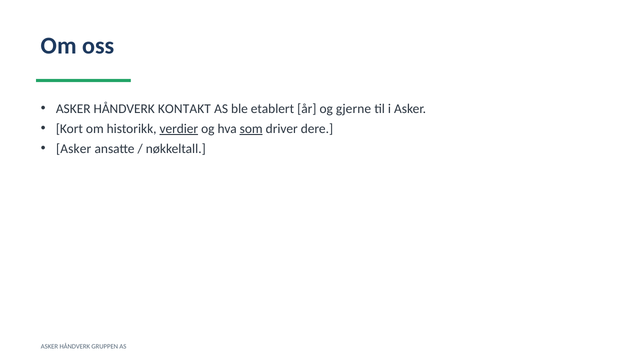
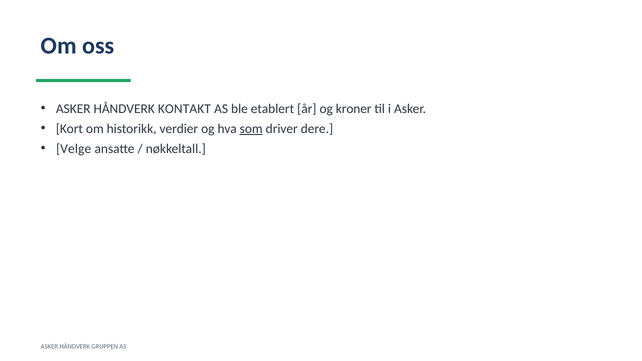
gjerne: gjerne -> kroner (354, 109)
verdier underline: present -> none (179, 129)
Asker: Asker -> Velge (74, 149)
